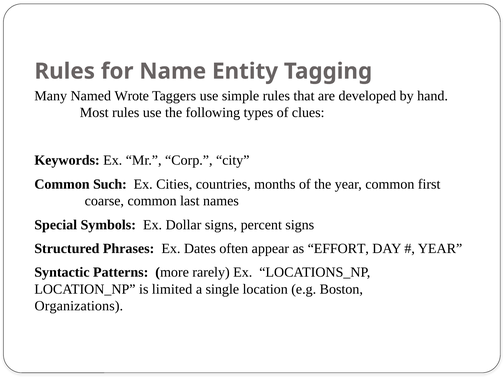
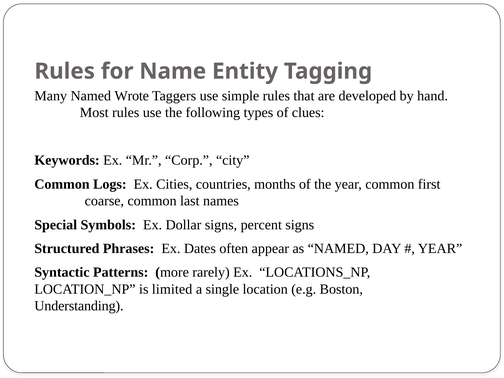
Such: Such -> Logs (110, 184)
as EFFORT: EFFORT -> NAMED (338, 249)
Organizations: Organizations -> Understanding (79, 306)
